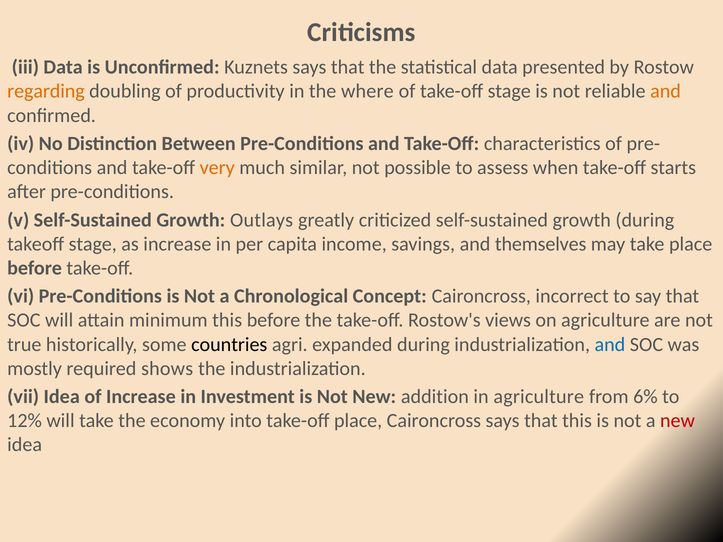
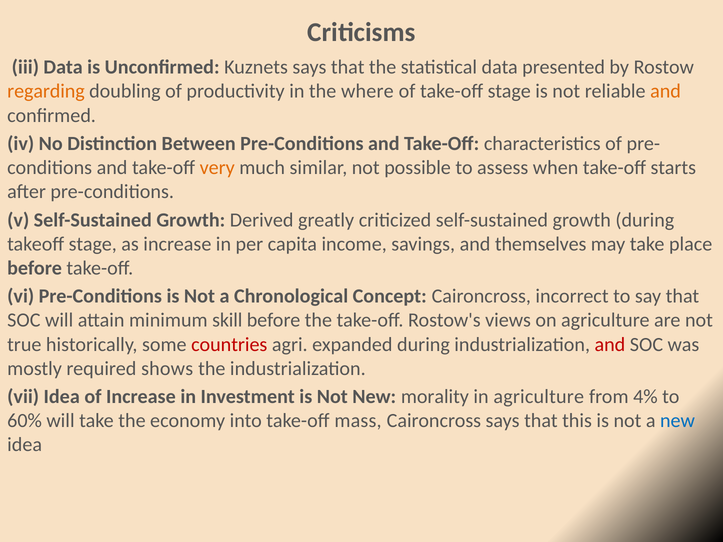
Outlays: Outlays -> Derived (262, 220)
minimum this: this -> skill (227, 320)
countries colour: black -> red (229, 345)
and colour: blue -> red (610, 345)
addition: addition -> morality (435, 397)
6%: 6% -> 4% (645, 397)
12%: 12% -> 60% (25, 421)
take-off place: place -> mass (358, 421)
new colour: red -> blue (678, 421)
